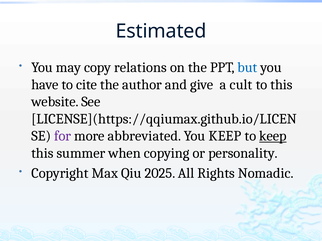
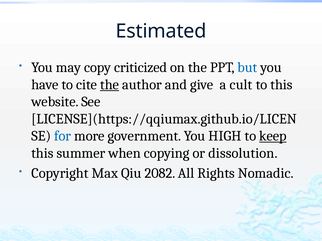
relations: relations -> criticized (141, 68)
the underline: none -> present (110, 85)
for colour: purple -> blue (63, 136)
abbreviated: abbreviated -> government (144, 136)
You KEEP: KEEP -> HIGH (225, 136)
personality: personality -> dissolution (243, 153)
2025: 2025 -> 2082 (160, 174)
